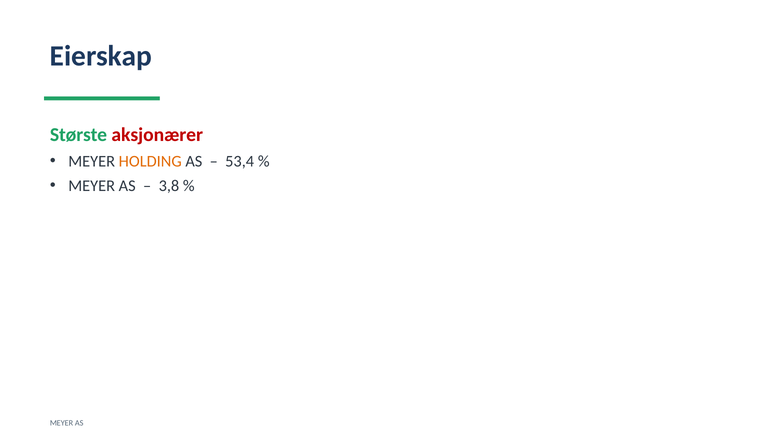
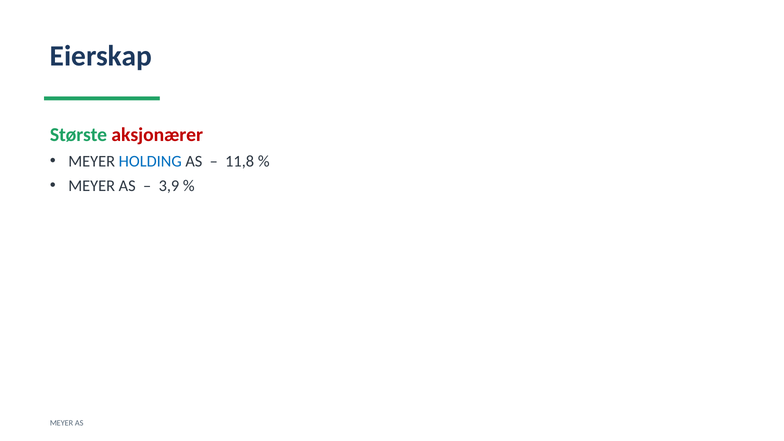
HOLDING colour: orange -> blue (150, 161)
53,4: 53,4 -> 11,8 (240, 161)
3,8: 3,8 -> 3,9 (169, 186)
